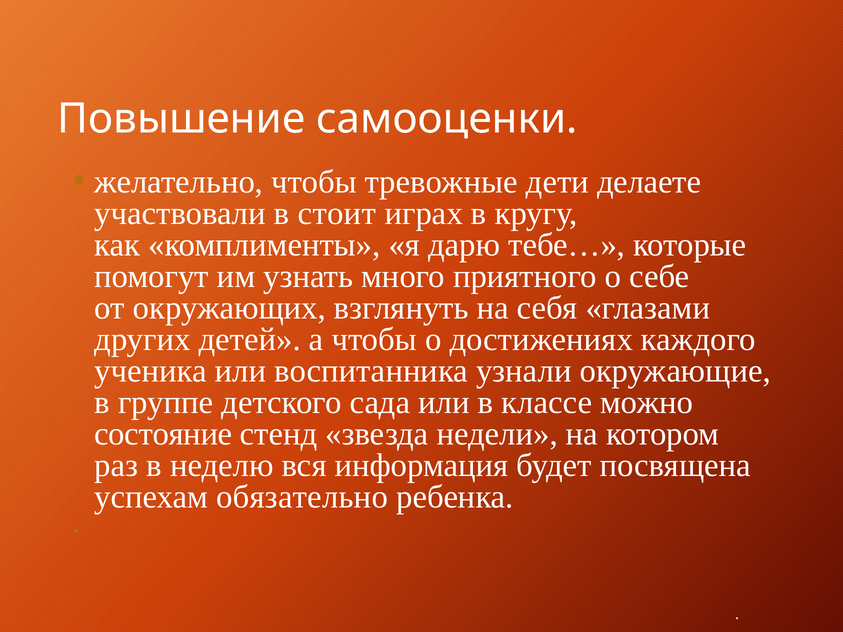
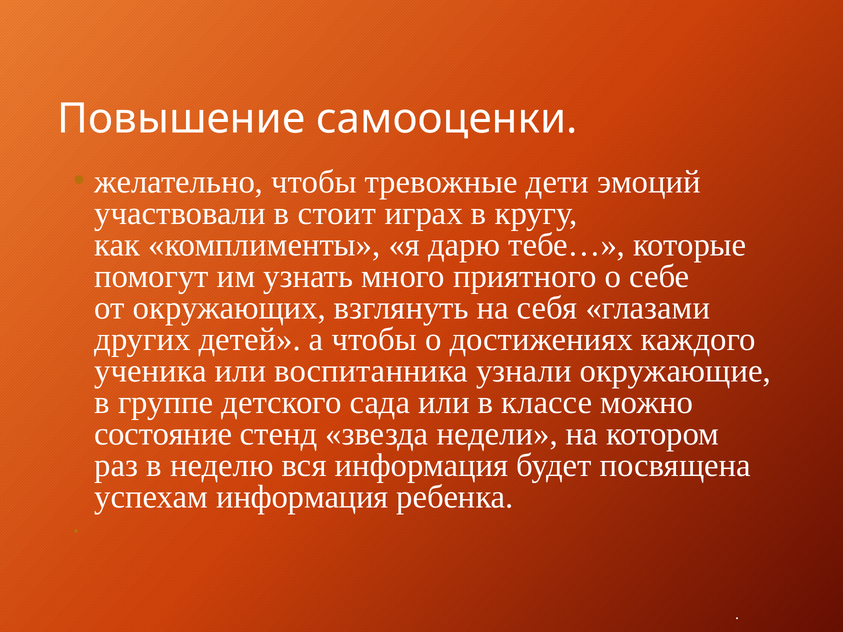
делаете: делаете -> эмоций (649, 182)
успехам обязательно: обязательно -> информация (302, 497)
